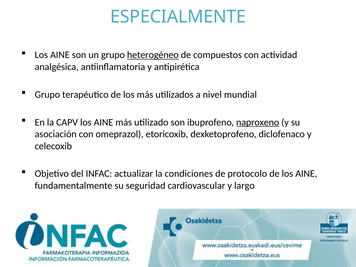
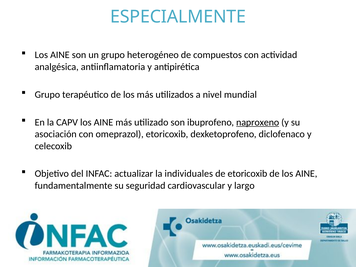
heterogéneo underline: present -> none (153, 55)
condiciones: condiciones -> individuales (189, 174)
de protocolo: protocolo -> etoricoxib (247, 174)
